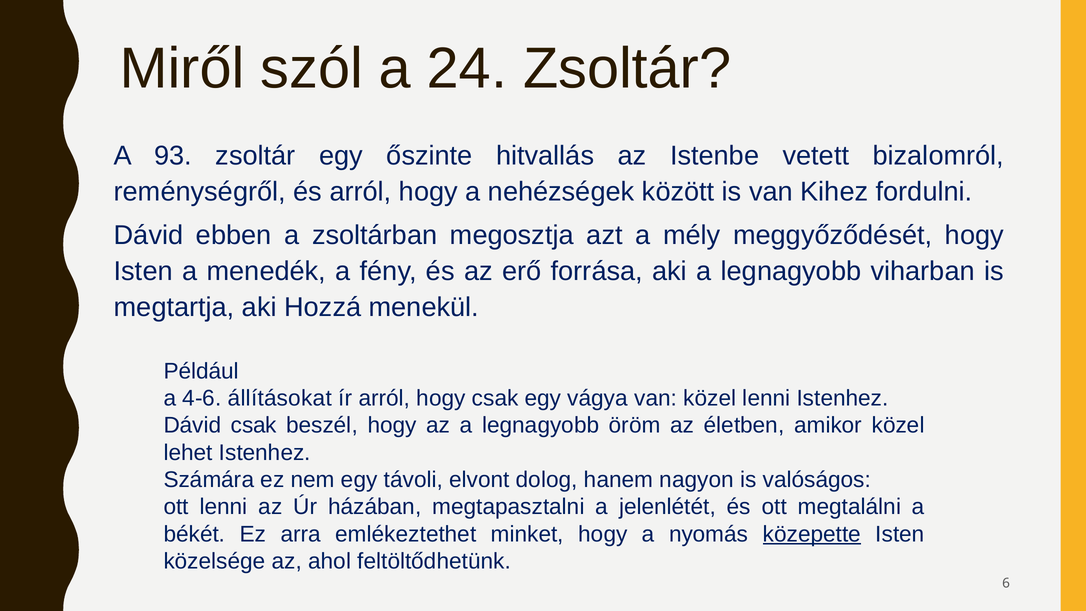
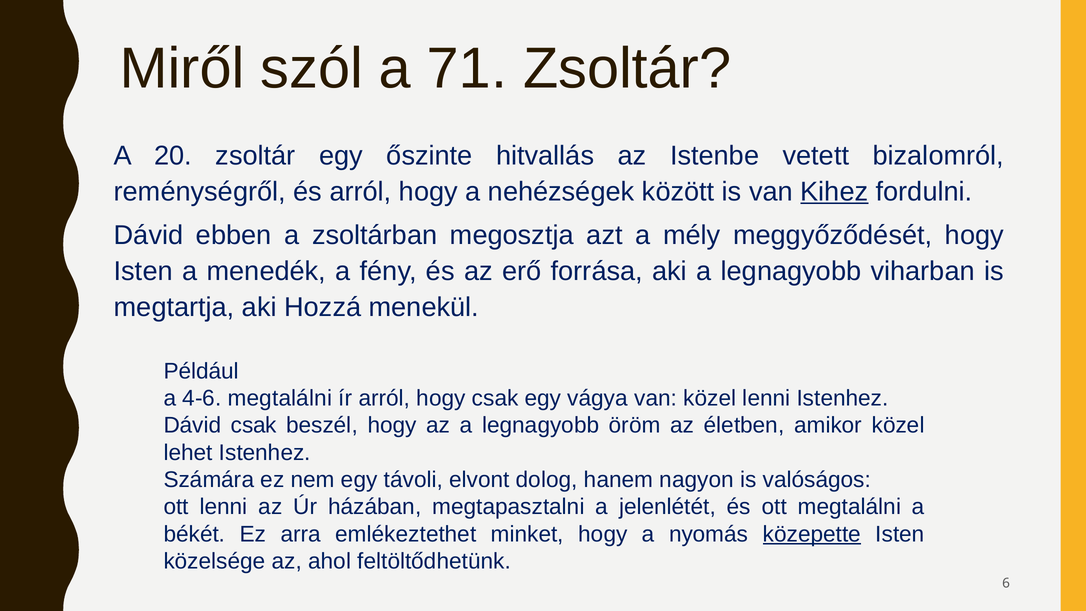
24: 24 -> 71 (467, 69)
93: 93 -> 20 (173, 156)
Kihez underline: none -> present (834, 192)
4-6 állításokat: állításokat -> megtalálni (280, 398)
